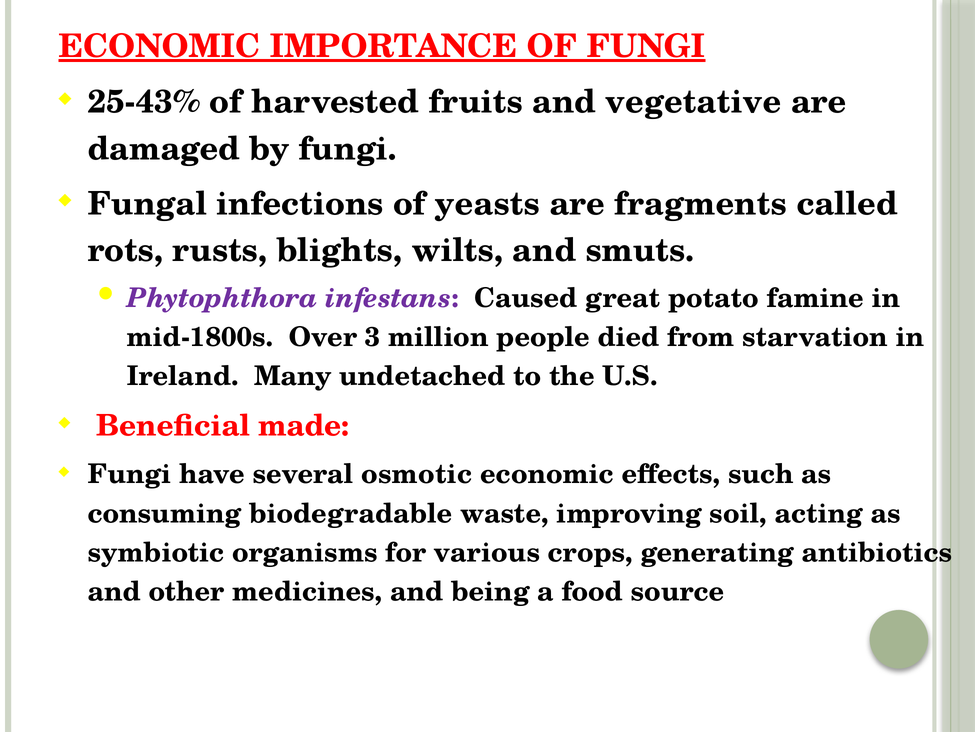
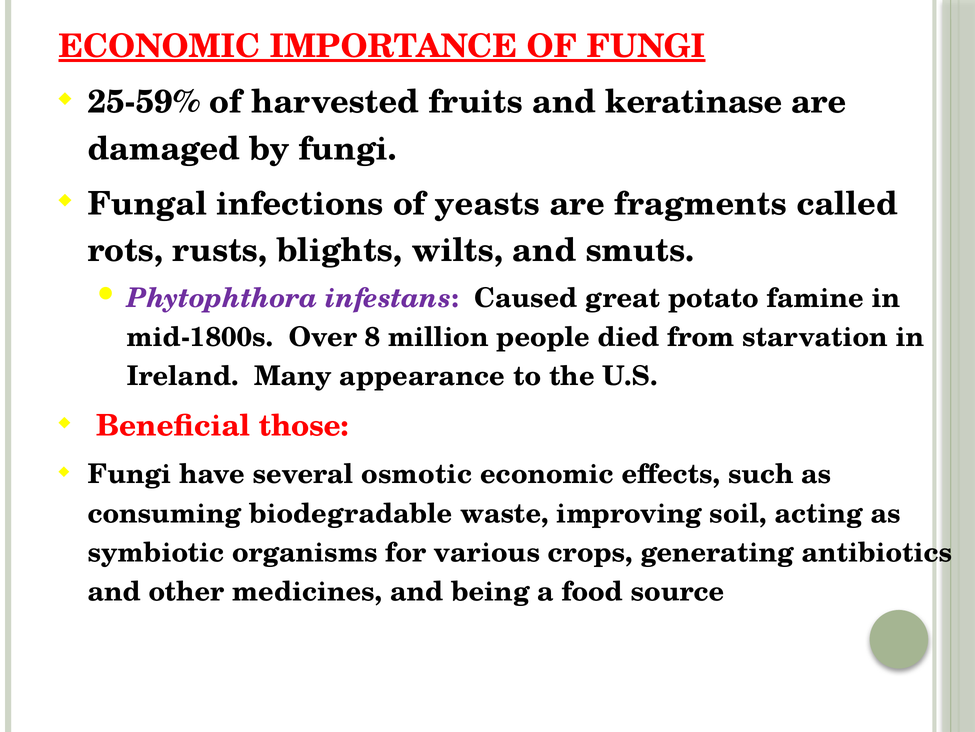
25-43%: 25-43% -> 25-59% (144, 102)
vegetative: vegetative -> keratinase (694, 102)
3: 3 -> 8 (373, 337)
undetached: undetached -> appearance (422, 376)
made: made -> those (304, 425)
